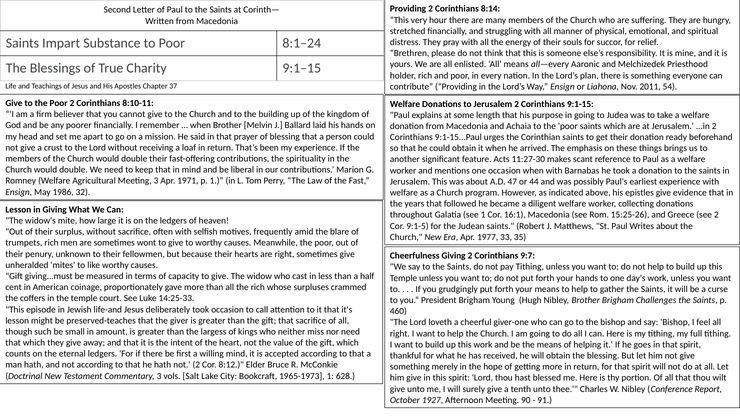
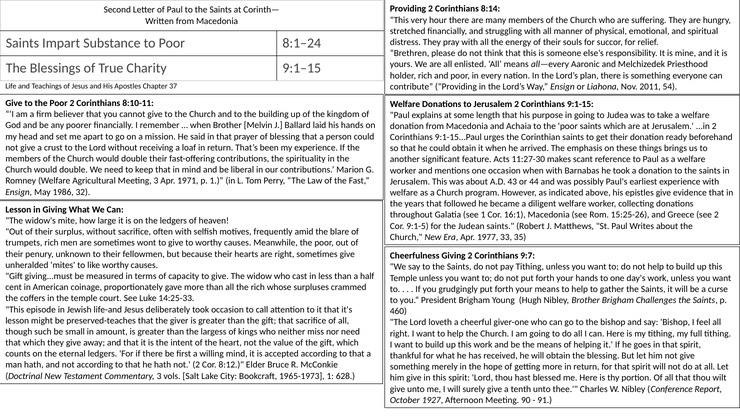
47: 47 -> 43 (512, 182)
